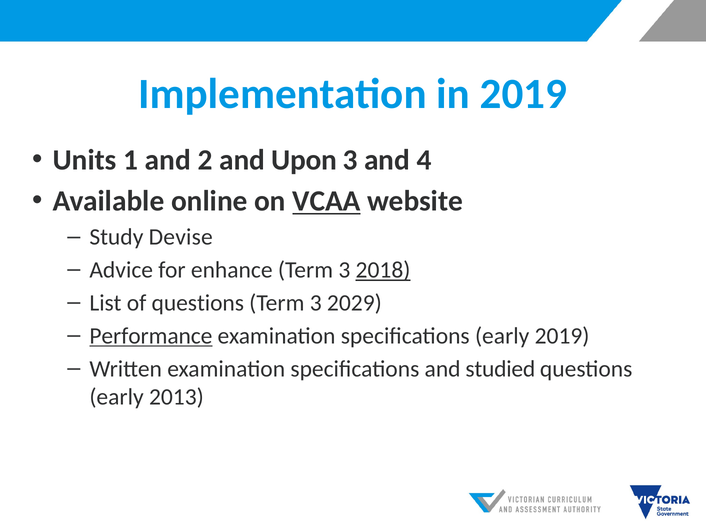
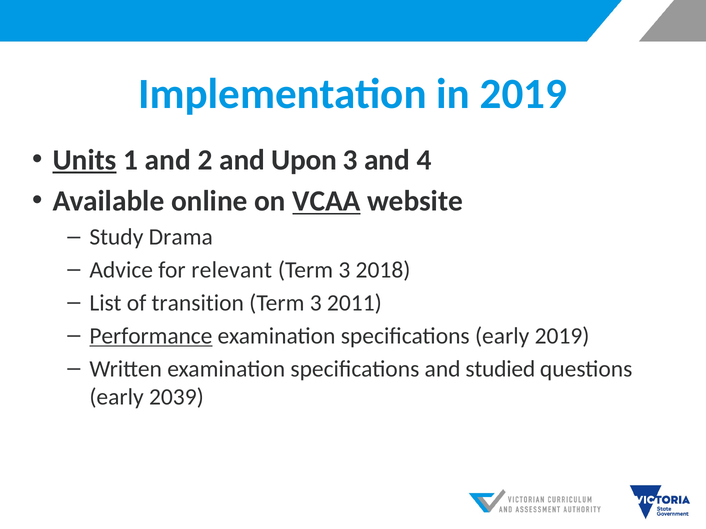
Units underline: none -> present (85, 160)
Devise: Devise -> Drama (181, 237)
enhance: enhance -> relevant (232, 270)
2018 underline: present -> none (383, 270)
of questions: questions -> transition (198, 303)
2029: 2029 -> 2011 (354, 303)
2013: 2013 -> 2039 (176, 397)
